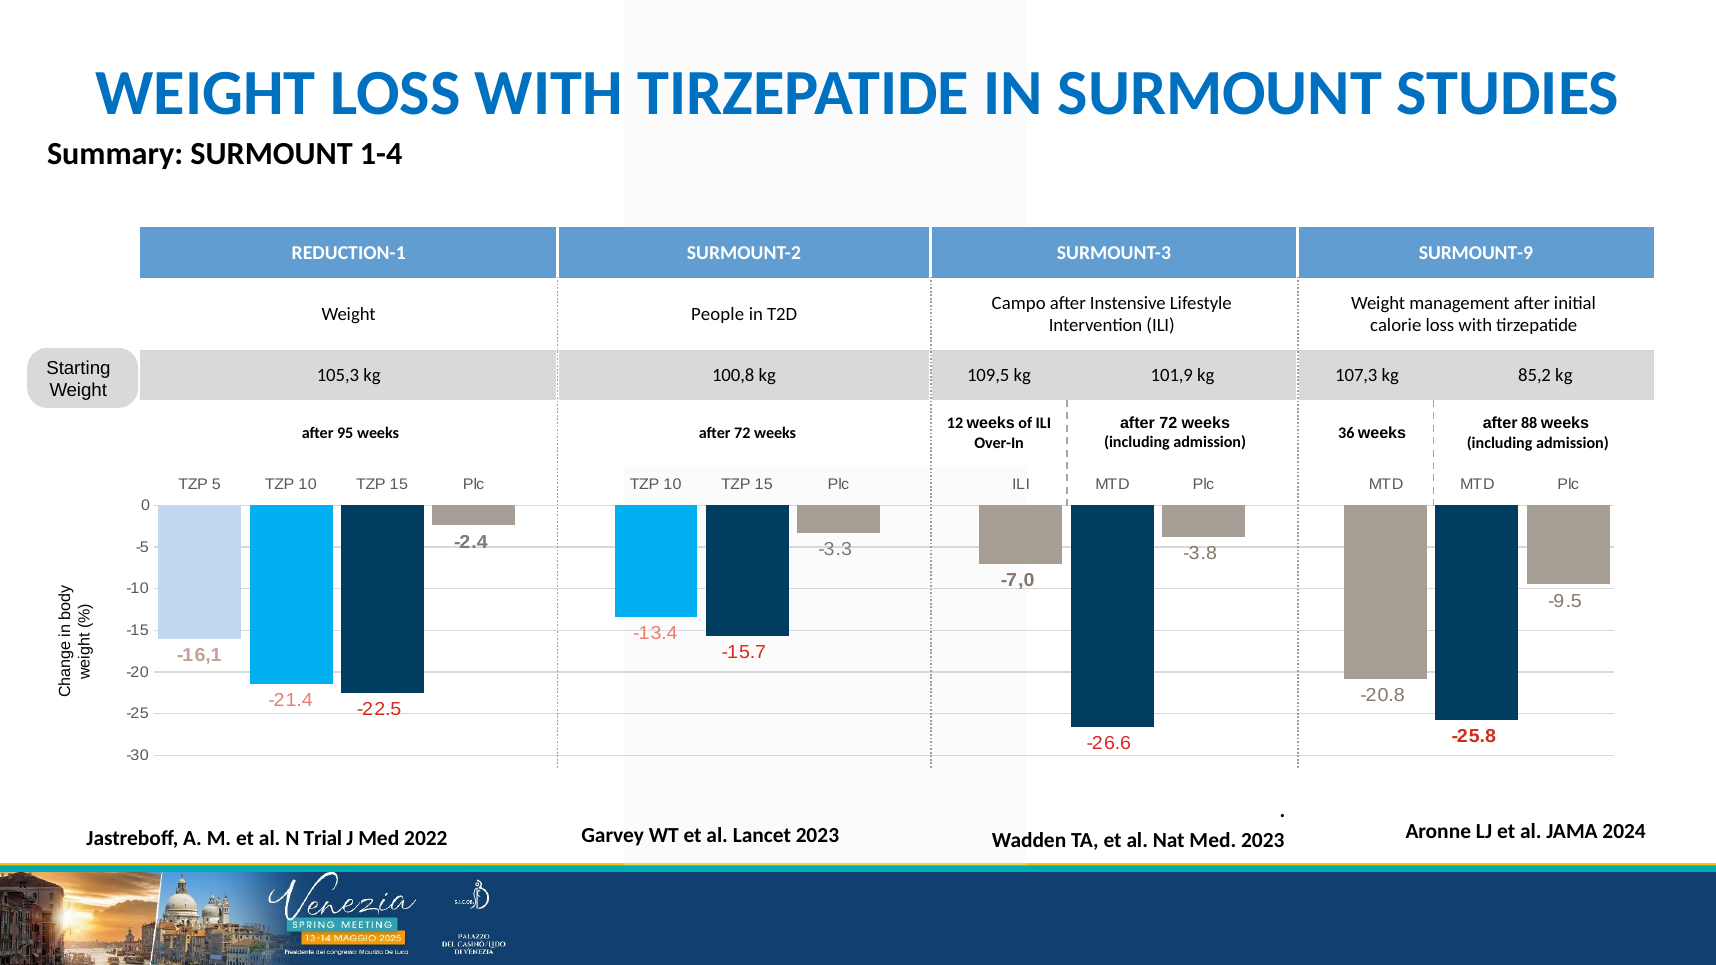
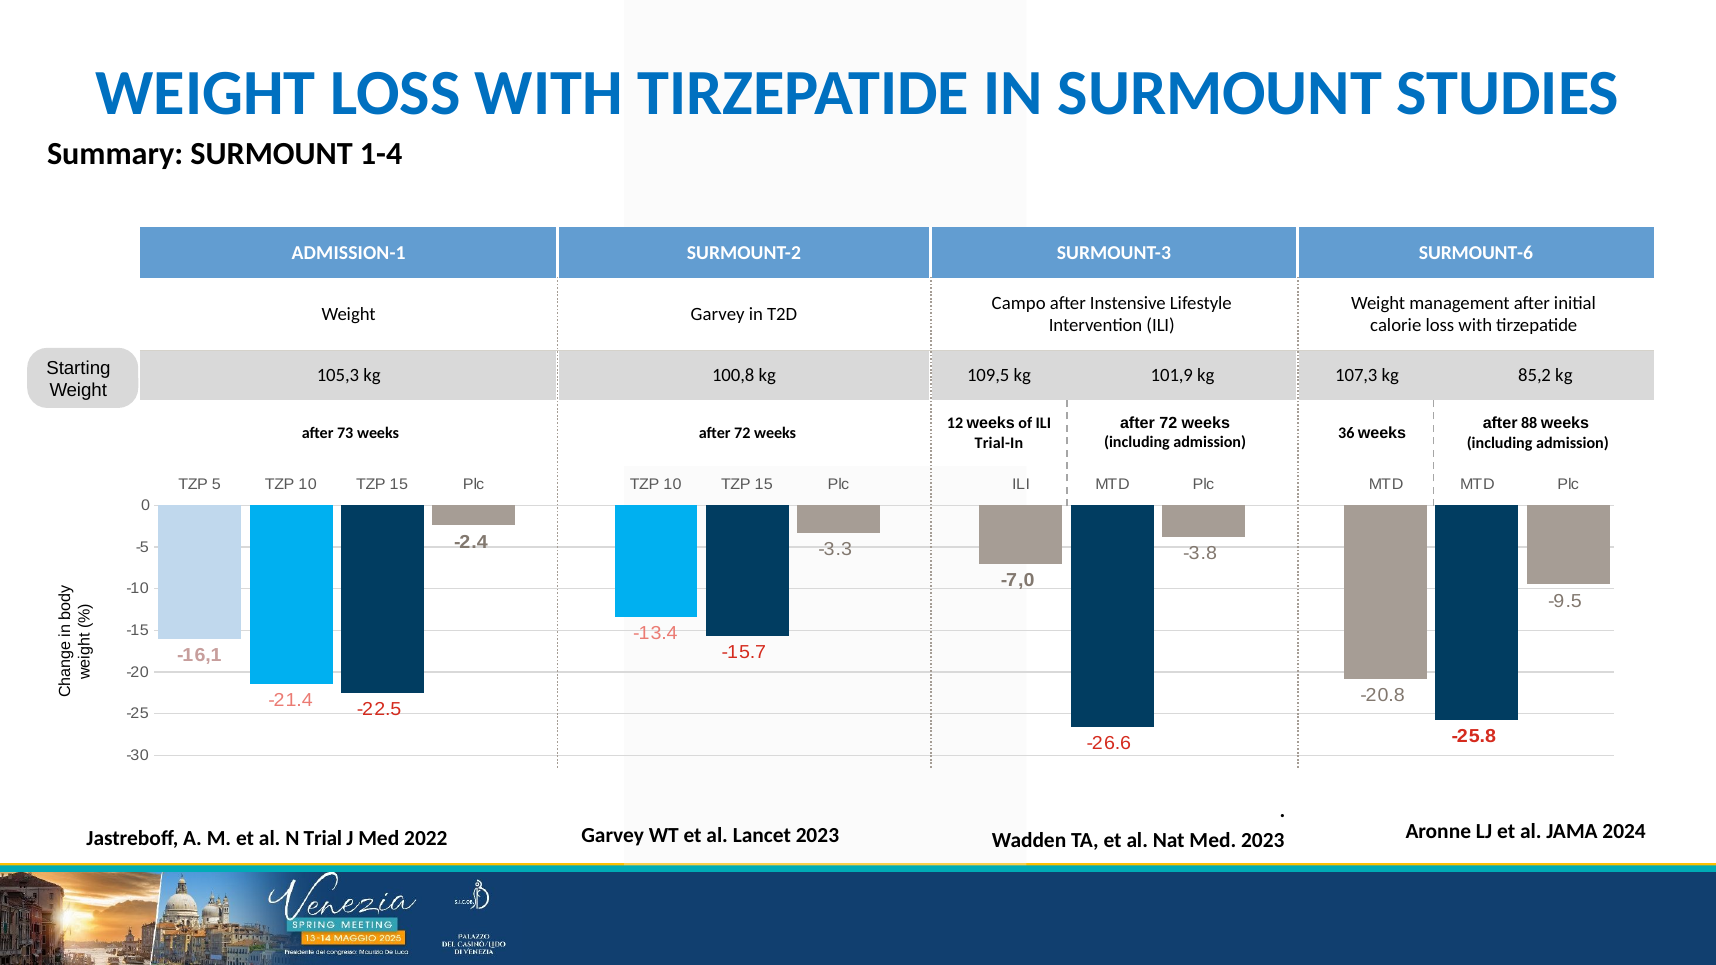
REDUCTION-1: REDUCTION-1 -> ADMISSION-1 (349, 253)
SURMOUNT-9: SURMOUNT-9 -> SURMOUNT-6 (1476, 253)
Weight People: People -> Garvey (718, 314)
95: 95 -> 73 (345, 433)
Over-In: Over-In -> Trial-In (999, 443)
